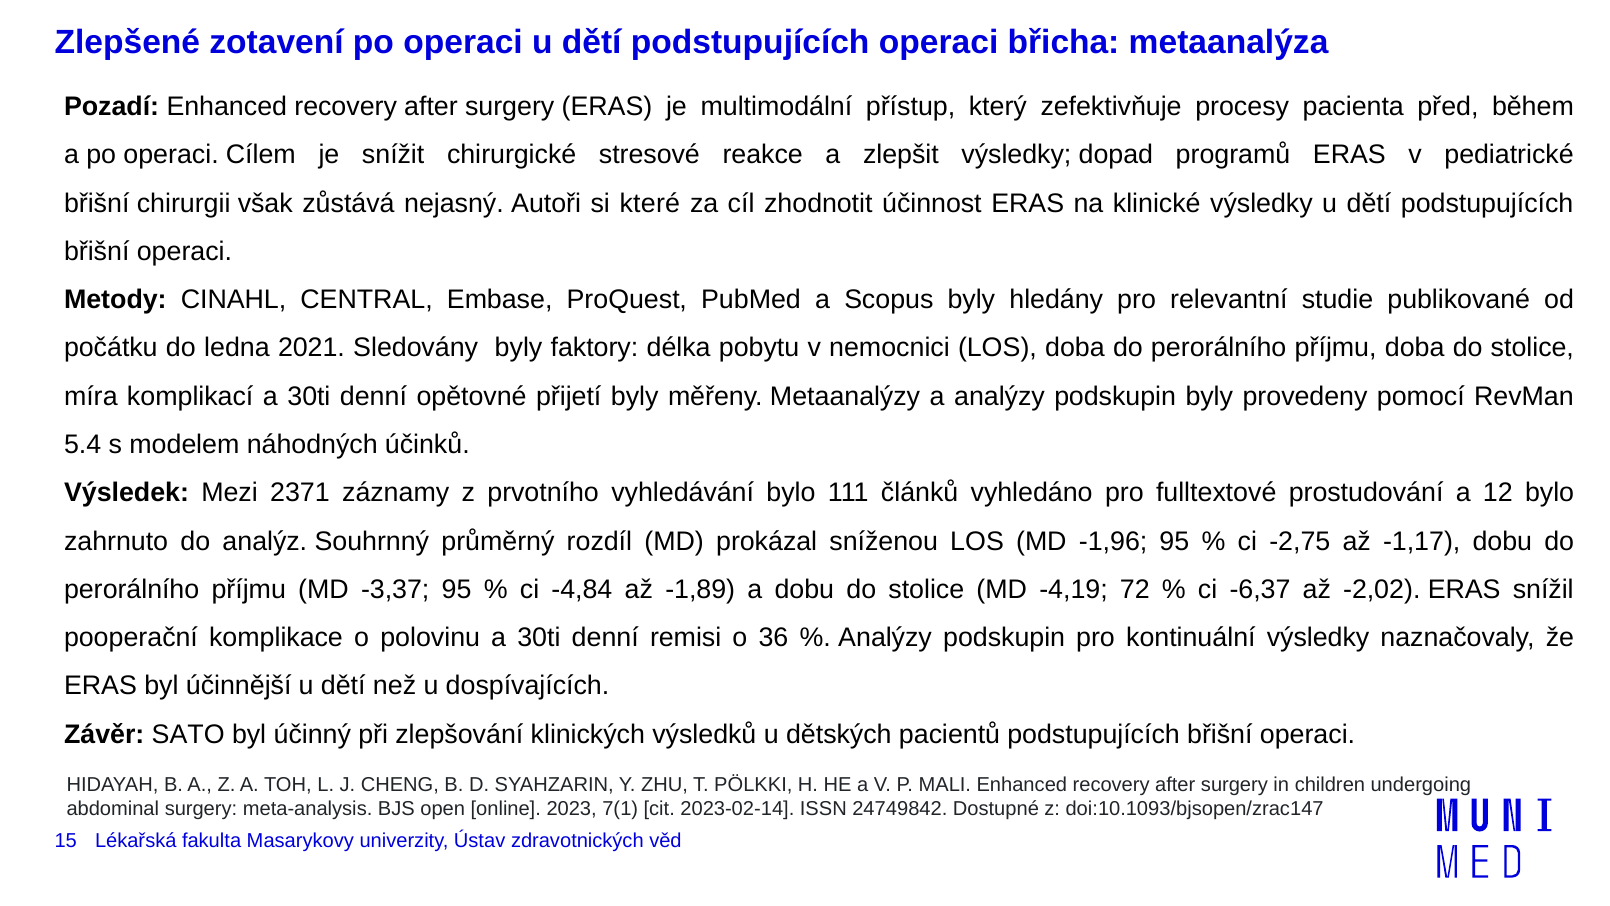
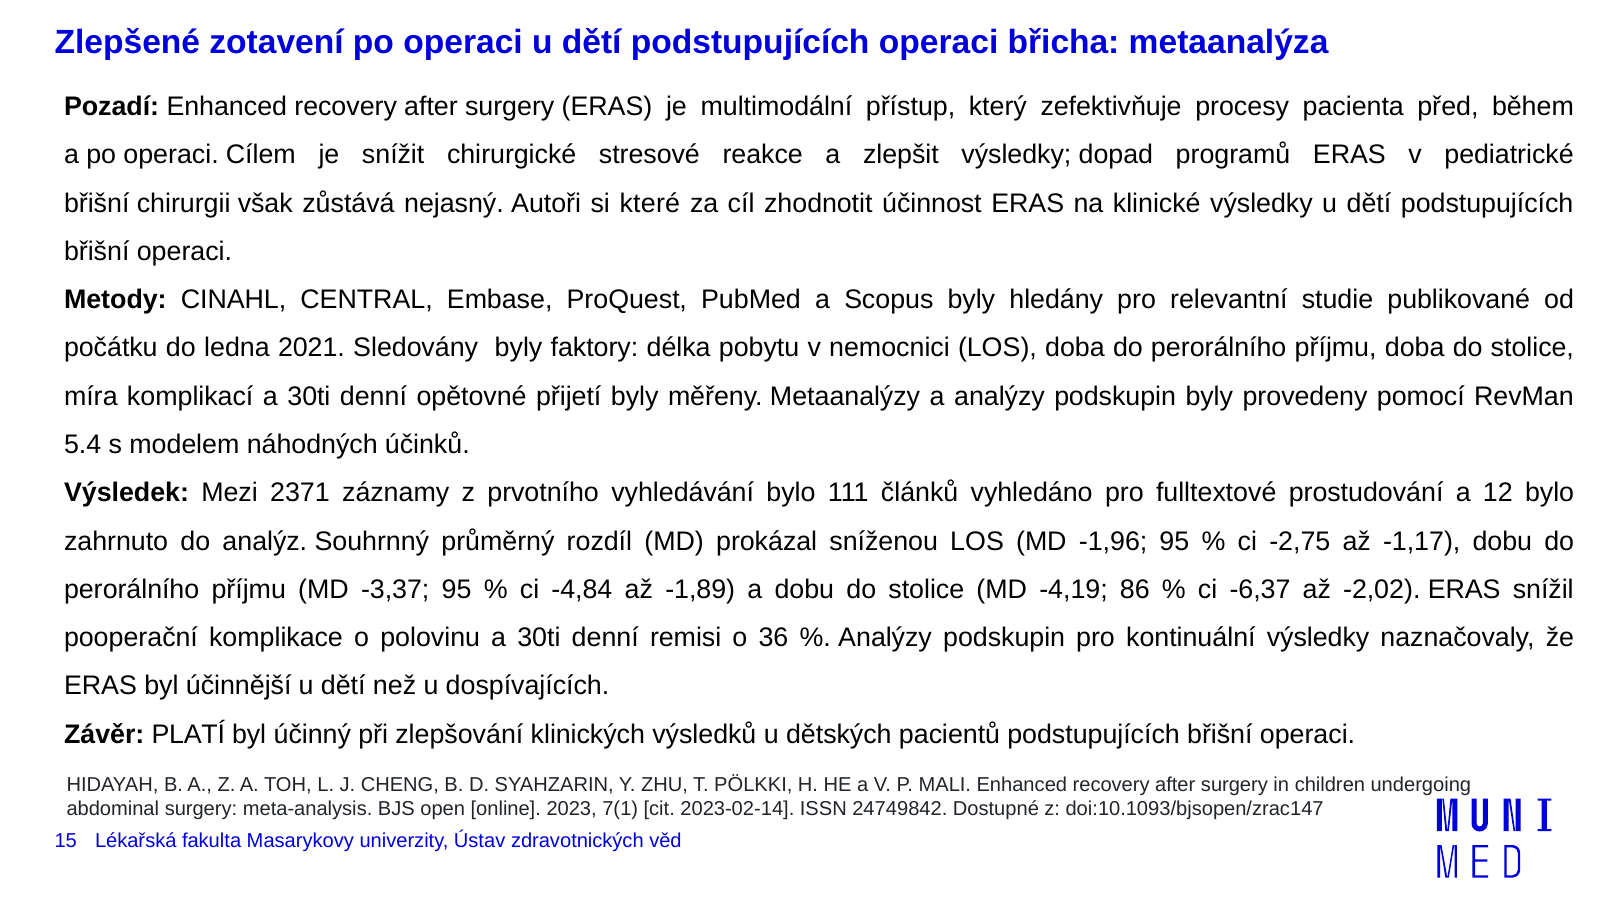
72: 72 -> 86 (1135, 589)
SATO: SATO -> PLATÍ (188, 734)
